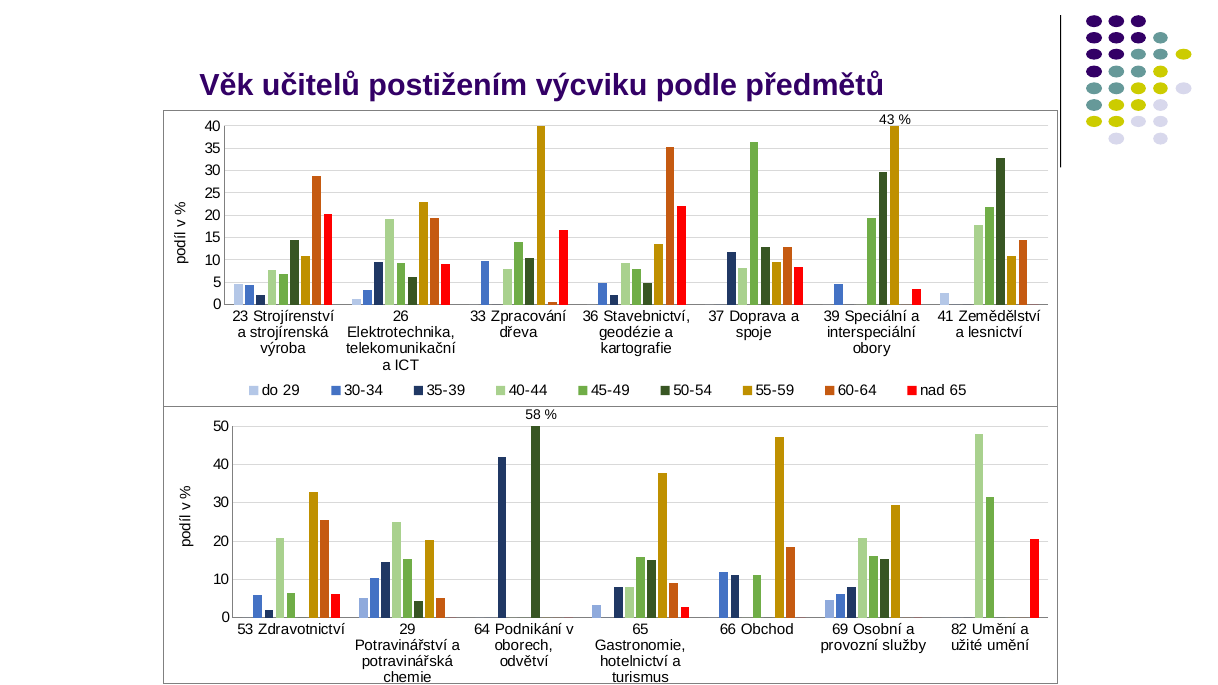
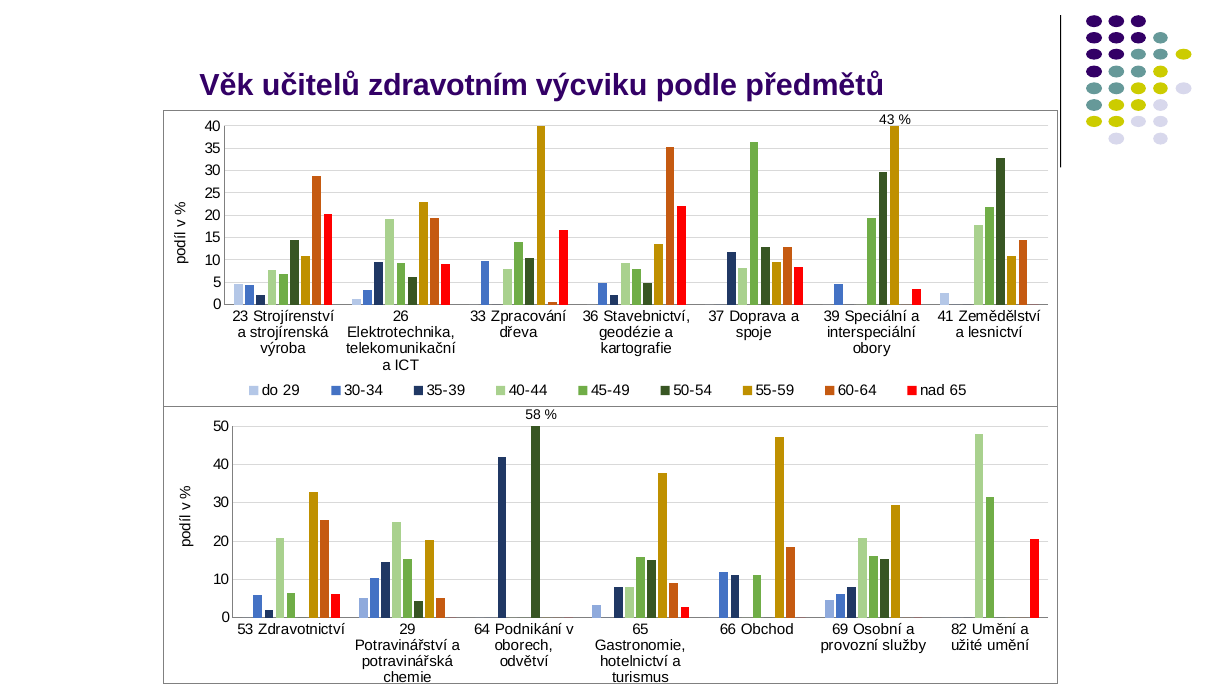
postižením: postižením -> zdravotním (448, 85)
